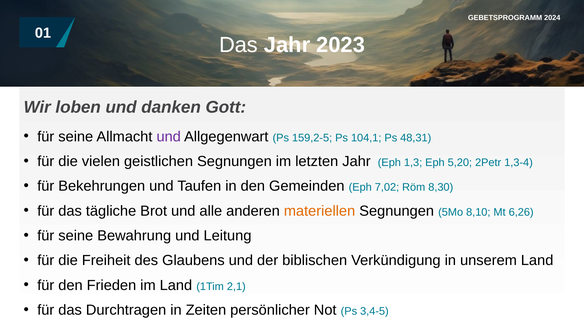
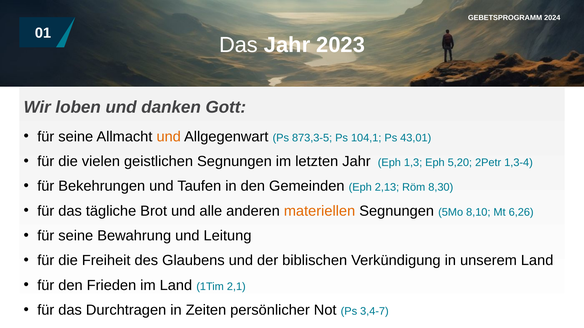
und colour: purple -> orange (169, 137)
159,2-5: 159,2-5 -> 873,3-5 (312, 138)
48,31: 48,31 -> 43,01 (416, 138)
7,02: 7,02 -> 2,13 (387, 188)
3,4-5: 3,4-5 -> 3,4-7 (374, 312)
